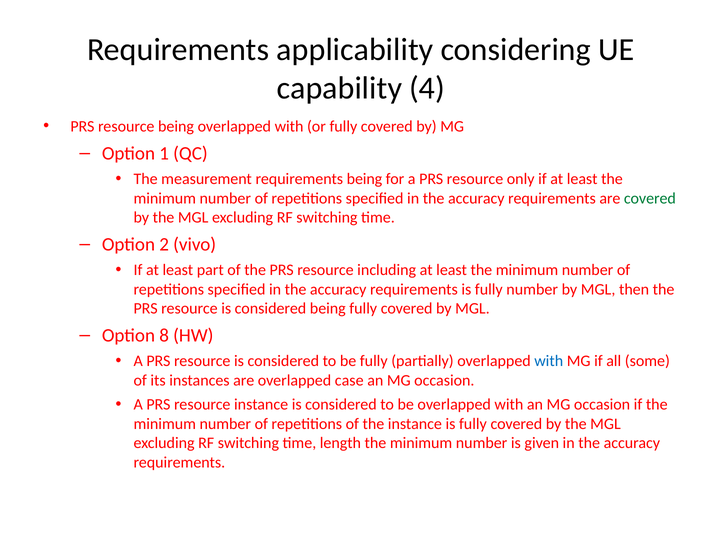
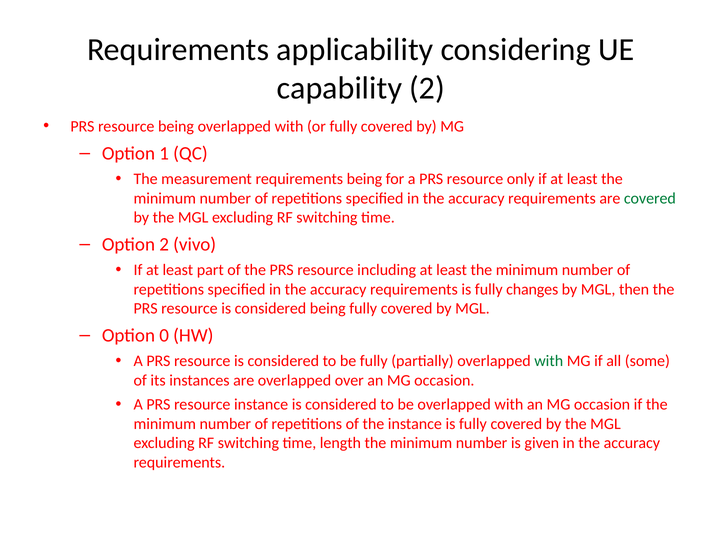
capability 4: 4 -> 2 (427, 88)
fully number: number -> changes (532, 289)
8: 8 -> 0 (164, 335)
with colour: blue -> green (549, 361)
case: case -> over (349, 380)
